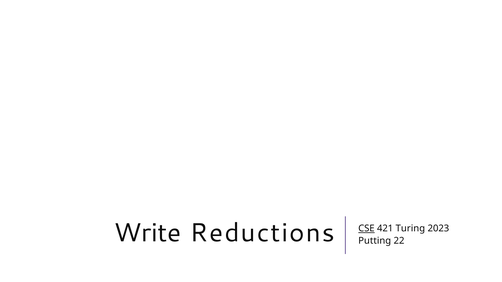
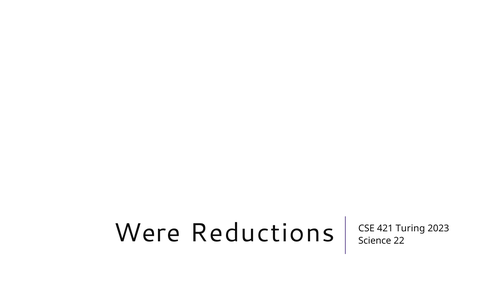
Write: Write -> Were (147, 233)
CSE underline: present -> none (366, 229)
Putting: Putting -> Science (375, 241)
